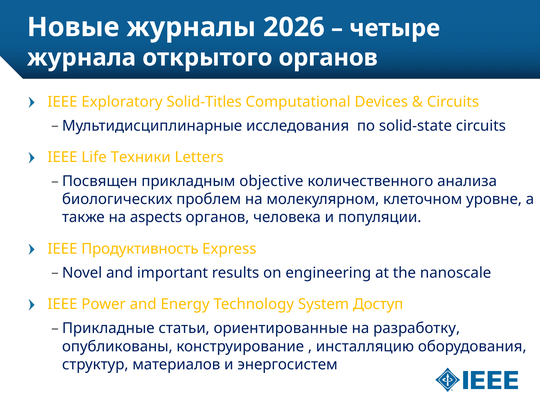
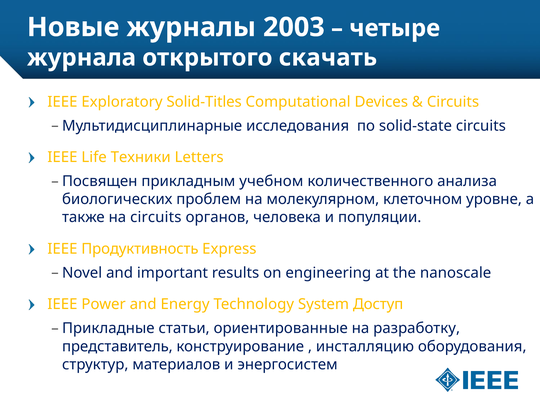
2026: 2026 -> 2003 (294, 27)
открытого органов: органов -> скачать (328, 58)
objective: objective -> учебном (271, 181)
на aspects: aspects -> circuits (156, 217)
опубликованы: опубликованы -> представитель (117, 346)
